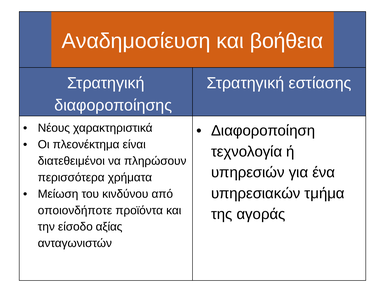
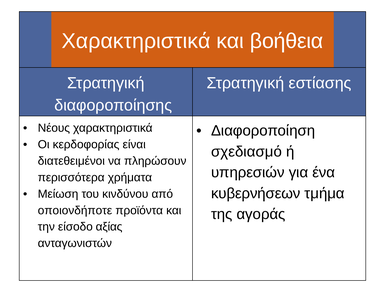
Αναδημοσίευση: Αναδημοσίευση -> Χαρακτηριστικά (136, 41)
πλεονέκτημα: πλεονέκτημα -> κερδοφορίας (86, 144)
τεχνολογία: τεχνολογία -> σχεδιασμό (247, 152)
υπηρεσιακών: υπηρεσιακών -> κυβερνήσεων (256, 193)
